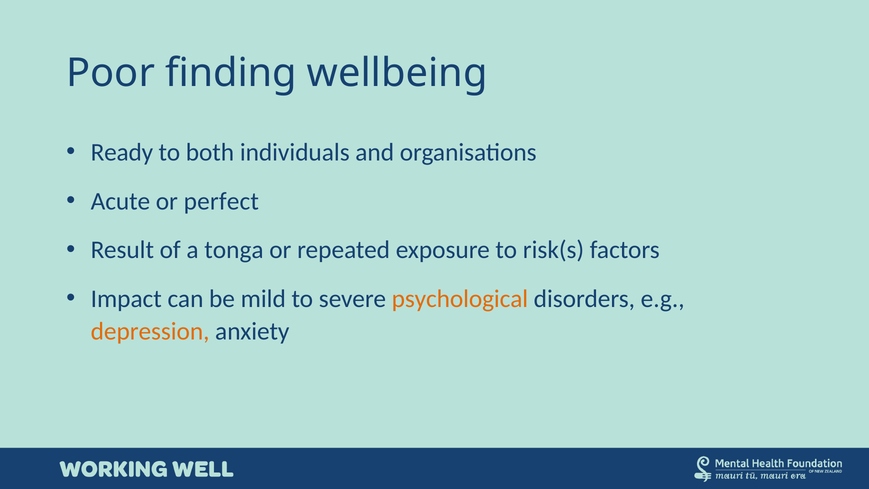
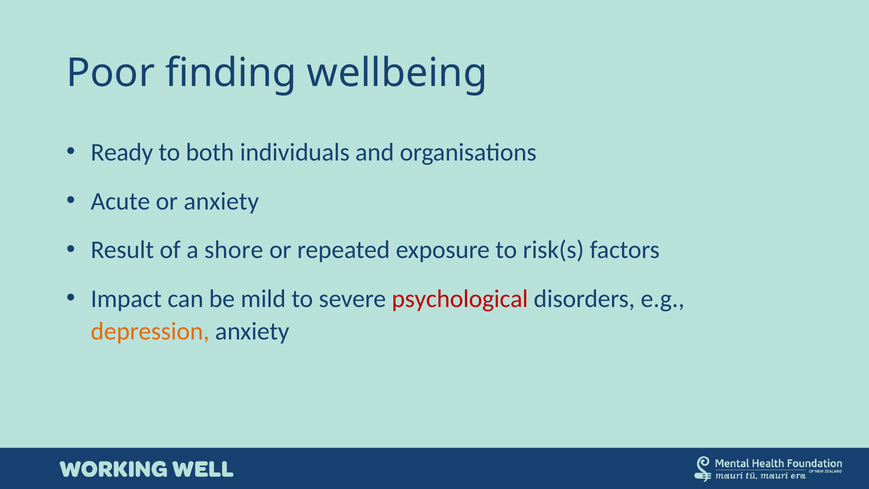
or perfect: perfect -> anxiety (221, 201)
tonga: tonga -> shore (234, 250)
psychological colour: orange -> red (460, 299)
